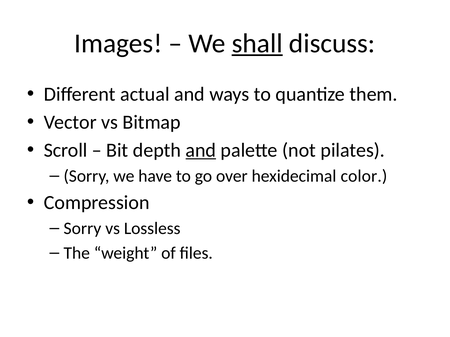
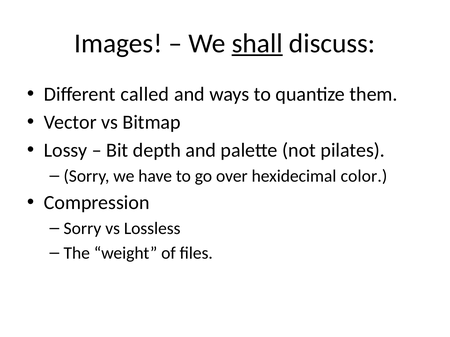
actual: actual -> called (145, 94)
Scroll: Scroll -> Lossy (66, 150)
and underline: present -> none (201, 150)
